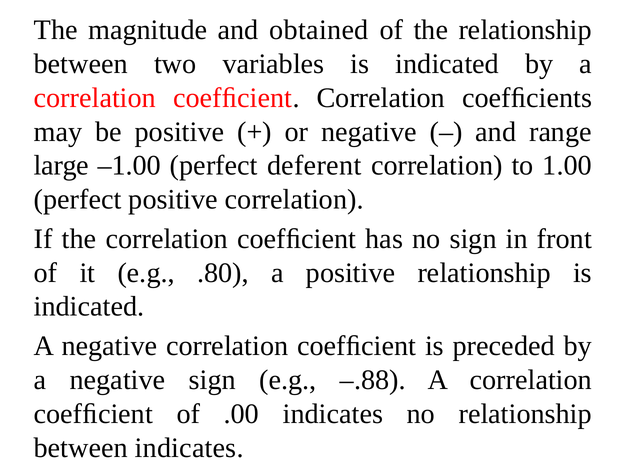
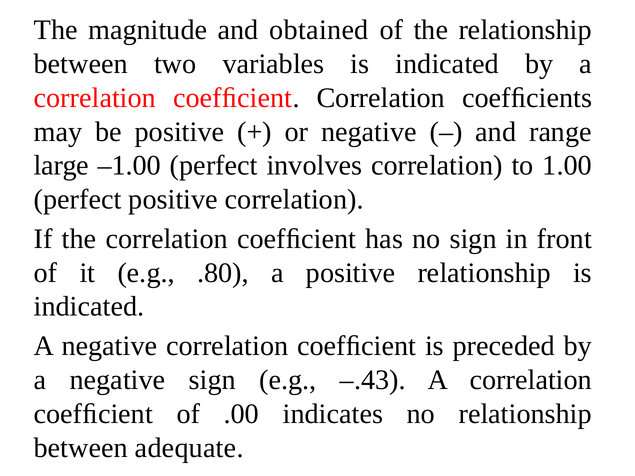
deferent: deferent -> involves (314, 166)
–.88: –.88 -> –.43 (373, 380)
between indicates: indicates -> adequate (189, 448)
